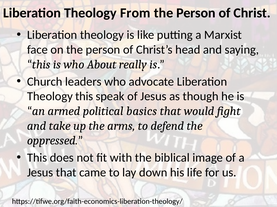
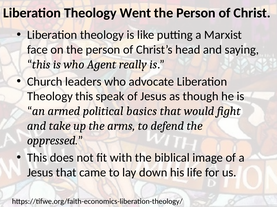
From: From -> Went (135, 13)
About: About -> Agent (102, 65)
